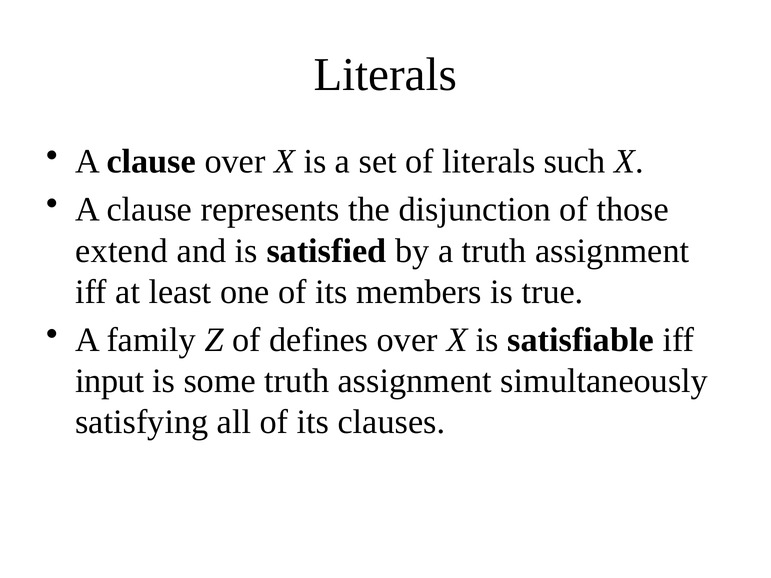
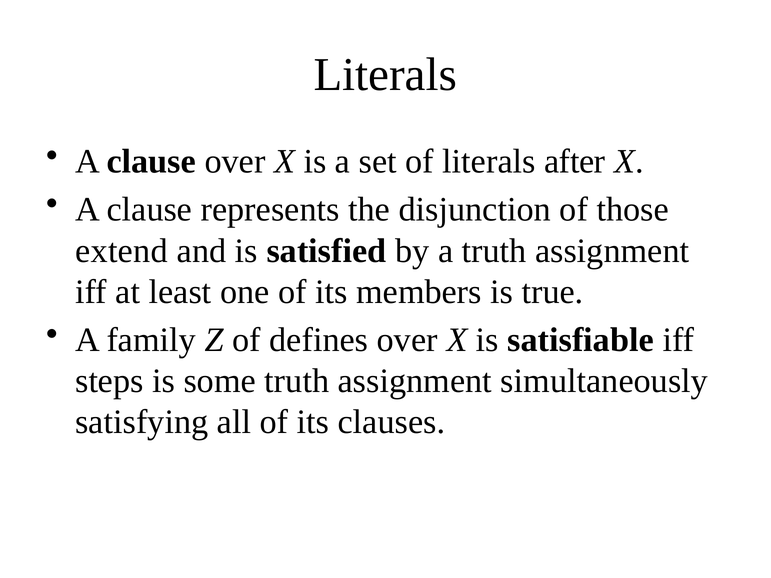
such: such -> after (575, 162)
input: input -> steps (109, 381)
